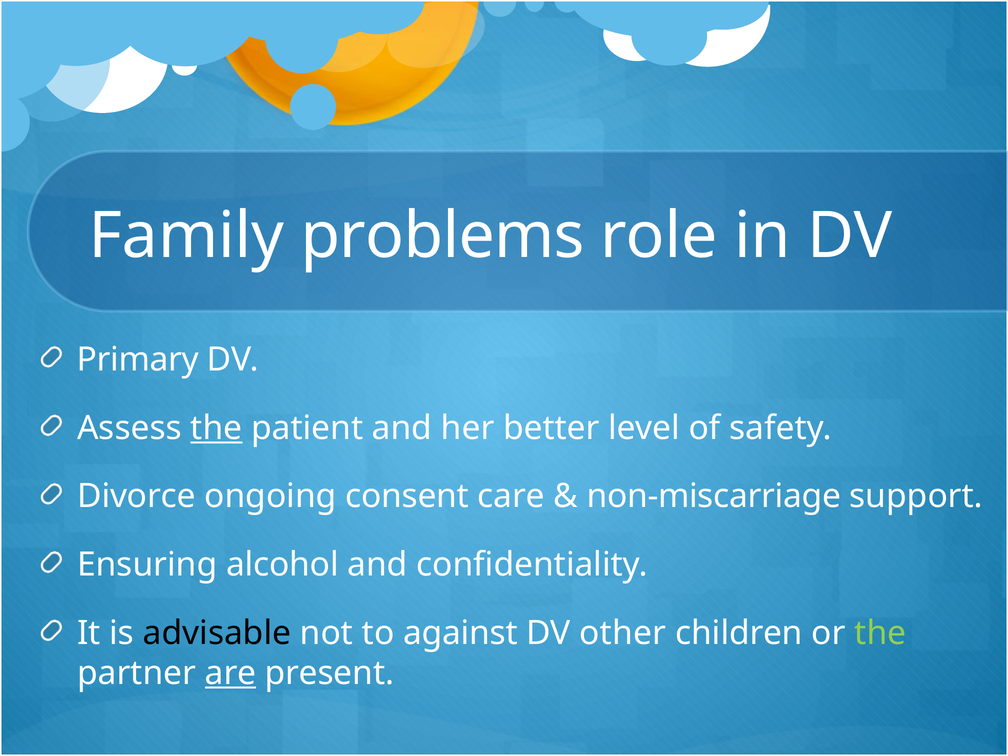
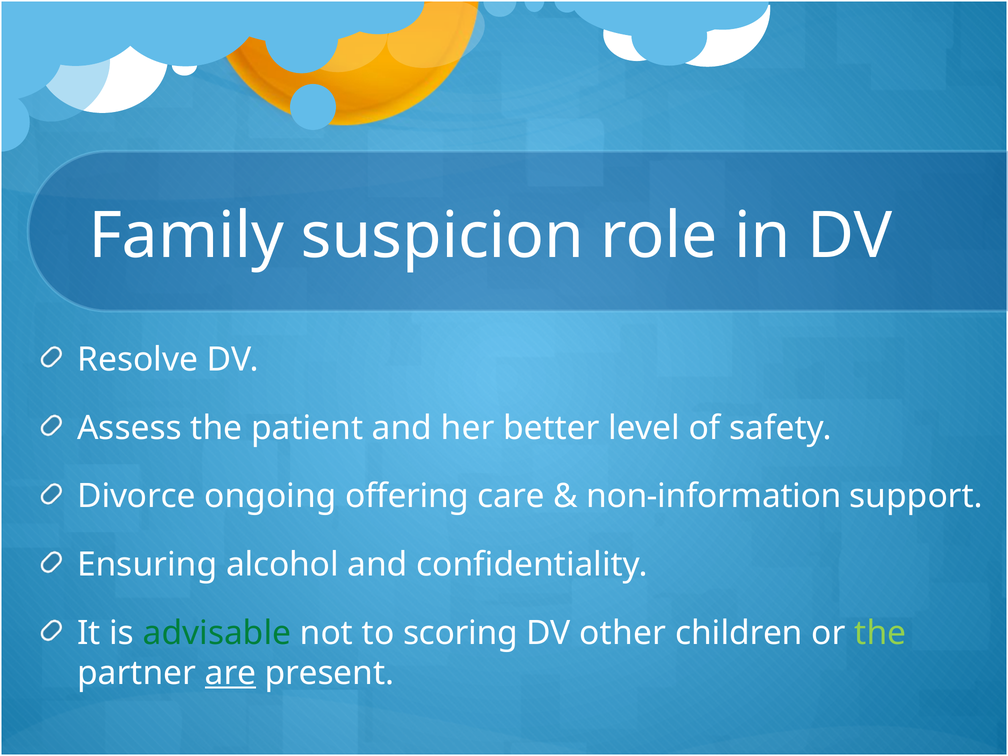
problems: problems -> suspicion (442, 236)
Primary: Primary -> Resolve (138, 360)
the underline: present -> none (216, 428)
consent: consent -> offering (407, 496)
non-miscarriage: non-miscarriage -> non-information (714, 496)
advisable colour: black -> green (217, 633)
against: against -> scoring (460, 633)
